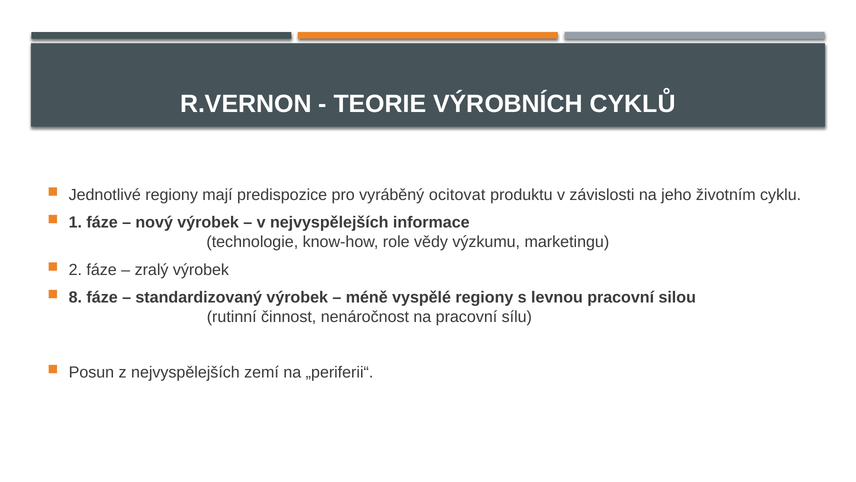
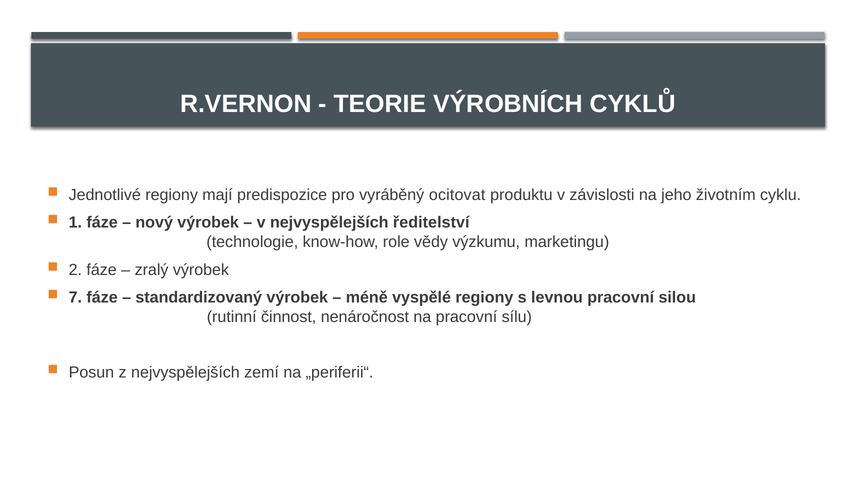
informace: informace -> ředitelství (431, 222)
8: 8 -> 7 (75, 297)
